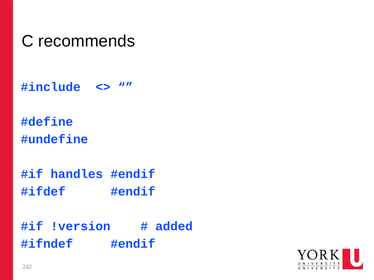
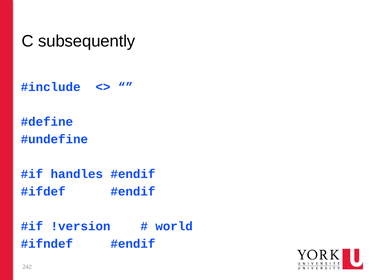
recommends: recommends -> subsequently (87, 41)
added: added -> world (174, 227)
